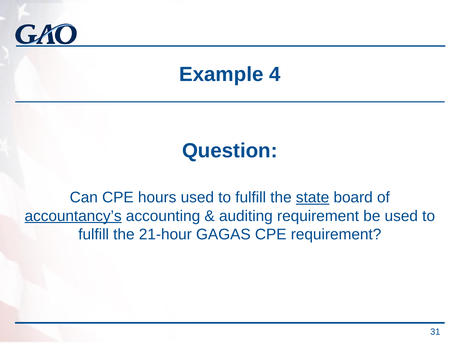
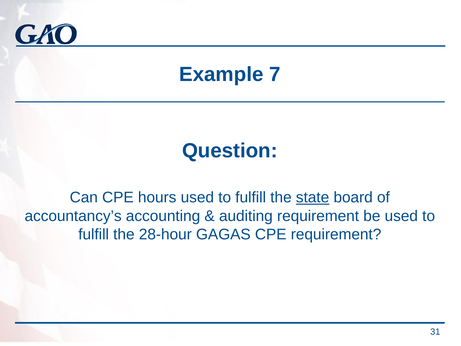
4: 4 -> 7 (275, 74)
accountancy’s underline: present -> none (73, 216)
21-hour: 21-hour -> 28-hour (165, 234)
